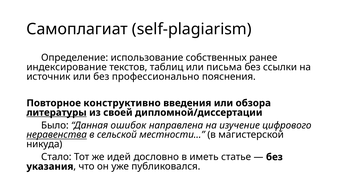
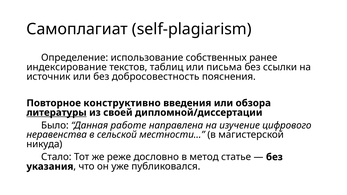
профессионально: профессионально -> добросовестность (156, 77)
ошибок: ошибок -> работе (128, 125)
неравенства underline: present -> none (57, 135)
идей: идей -> реже (119, 157)
иметь: иметь -> метод (204, 157)
